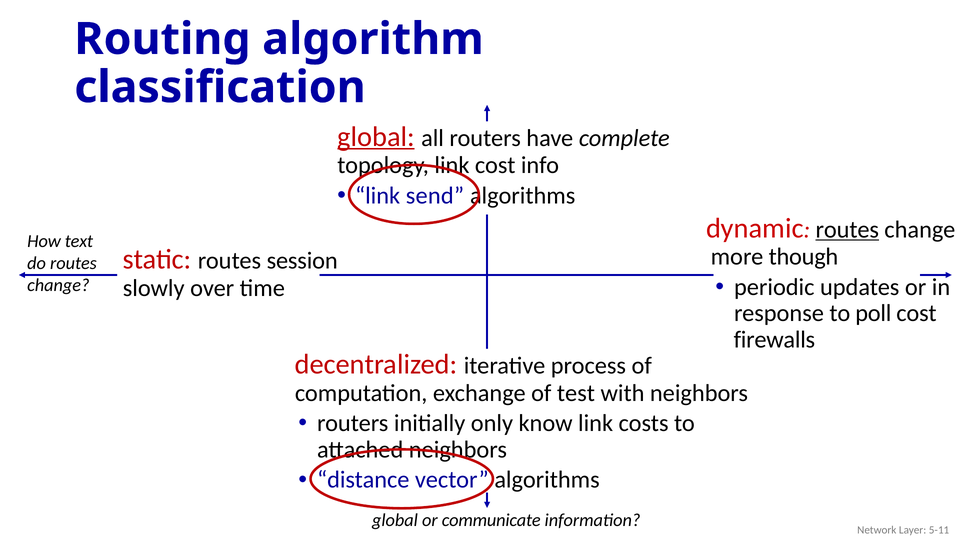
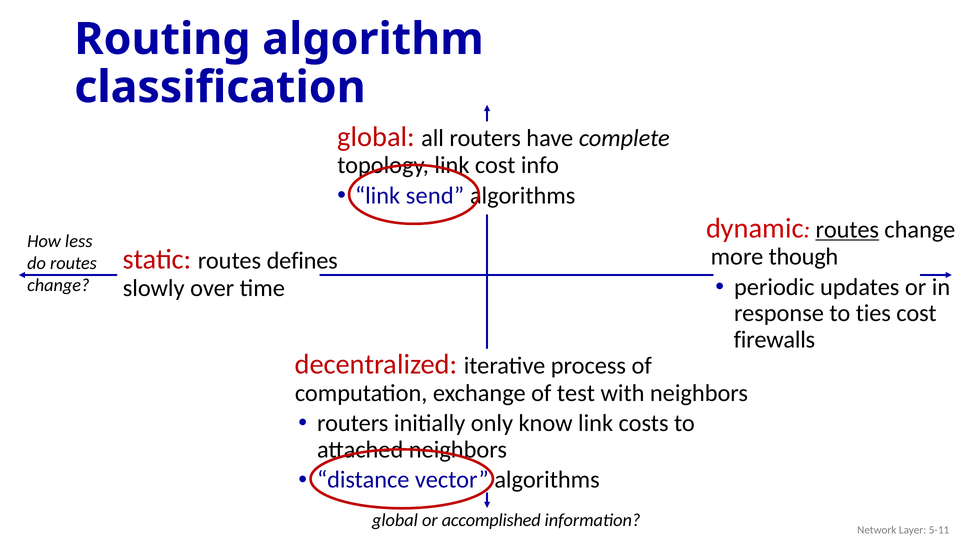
global underline: present -> none (376, 137)
text: text -> less (79, 242)
session: session -> defines (302, 261)
poll: poll -> ties (873, 314)
communicate: communicate -> accomplished (491, 521)
